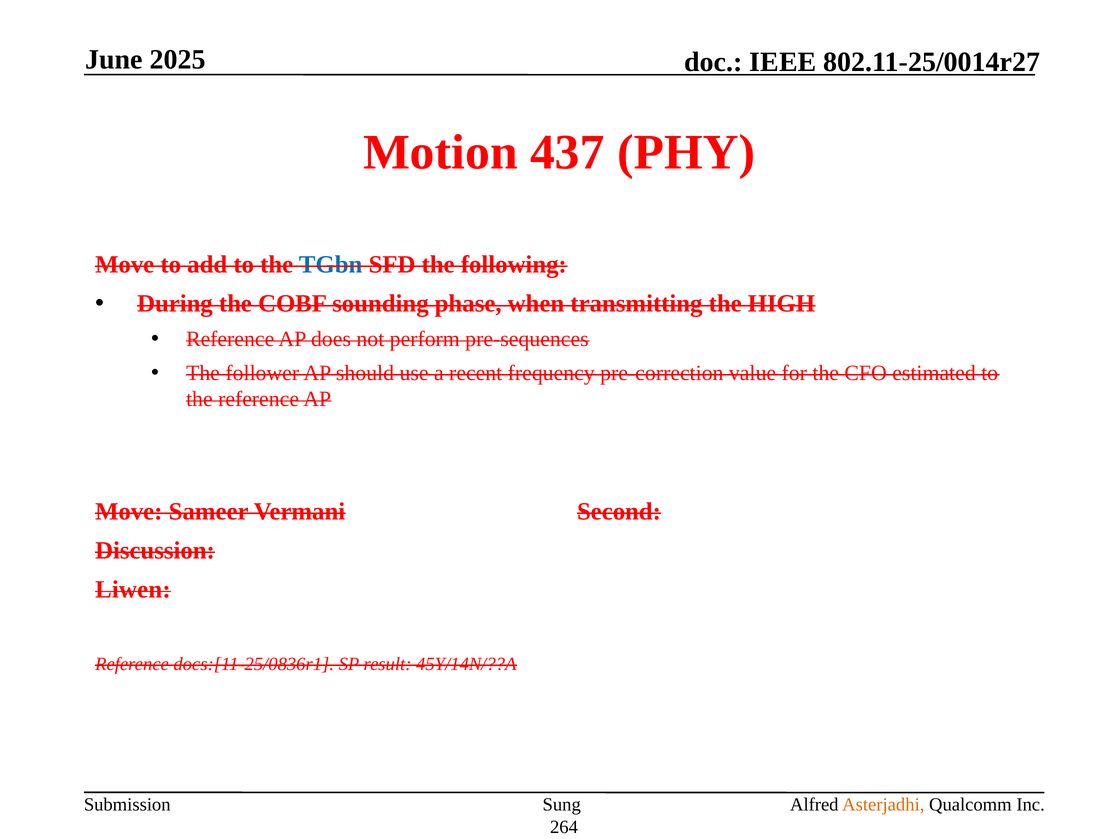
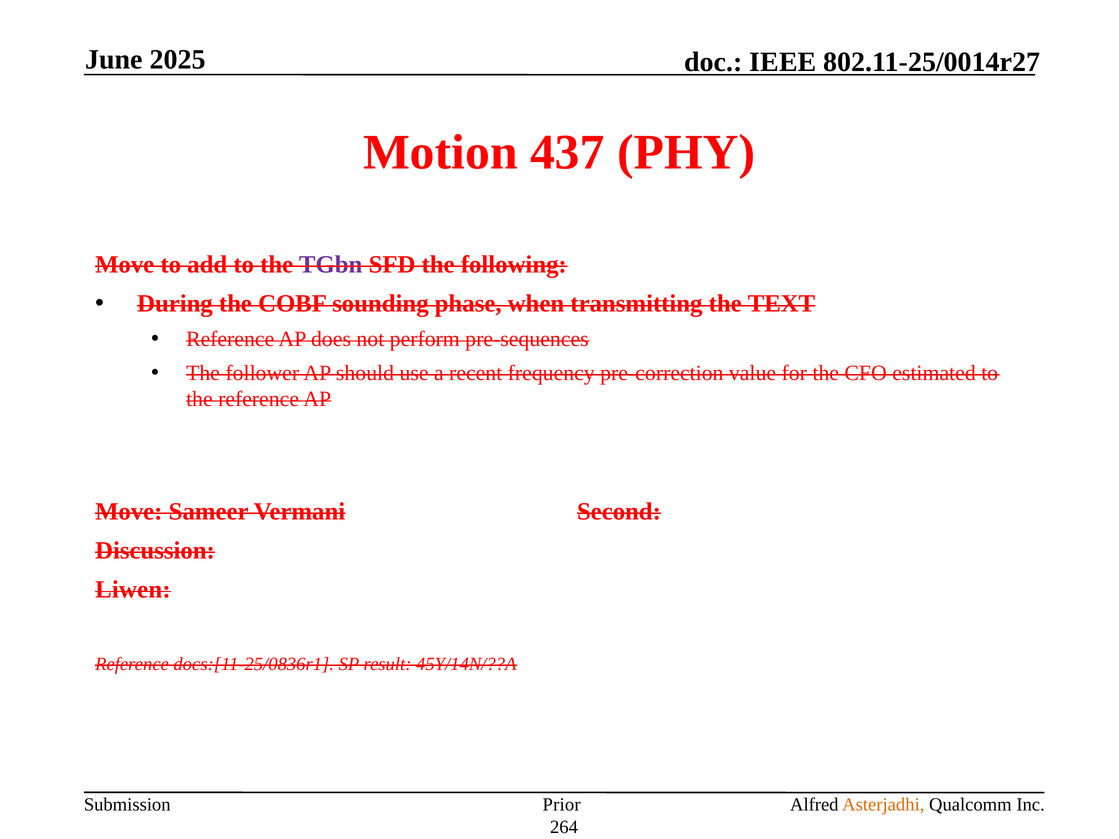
TGbn colour: blue -> purple (331, 265)
HIGH: HIGH -> TEXT (781, 304)
Sung: Sung -> Prior (562, 805)
